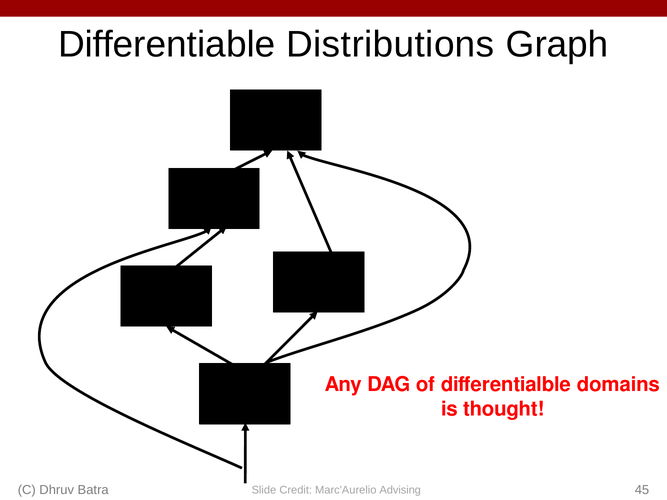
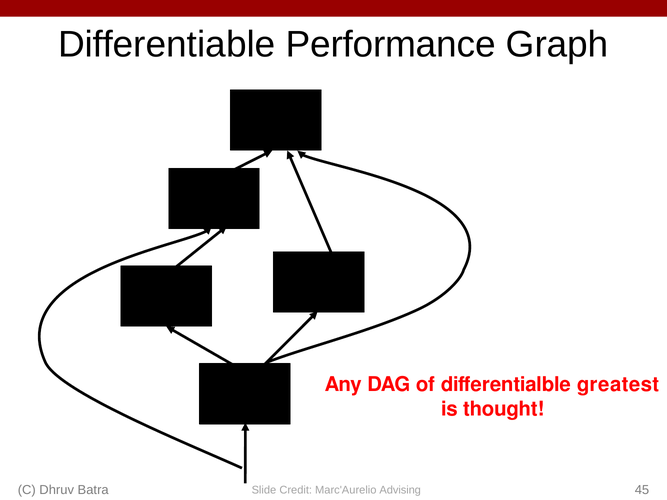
Distributions: Distributions -> Performance (391, 45)
domains: domains -> greatest (618, 385)
